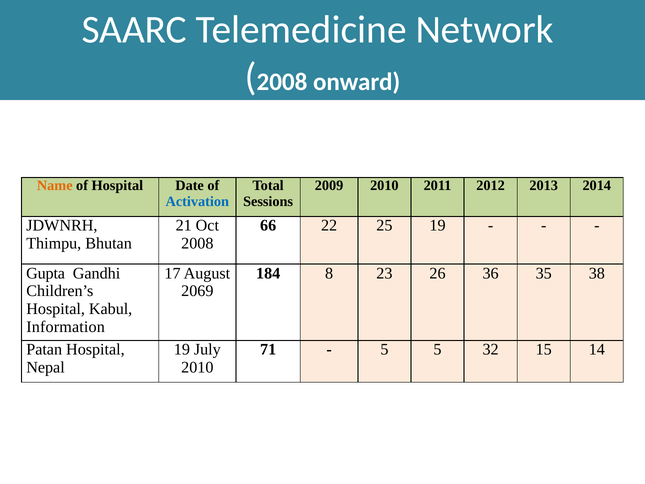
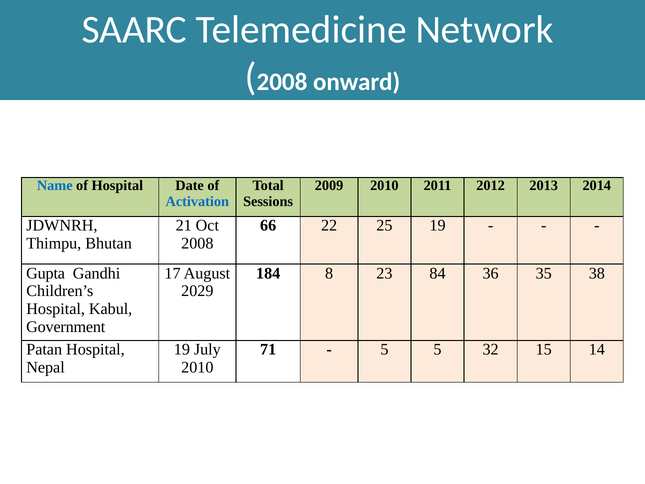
Name colour: orange -> blue (55, 185)
26: 26 -> 84 (438, 273)
2069: 2069 -> 2029 (197, 291)
Information: Information -> Government (66, 327)
